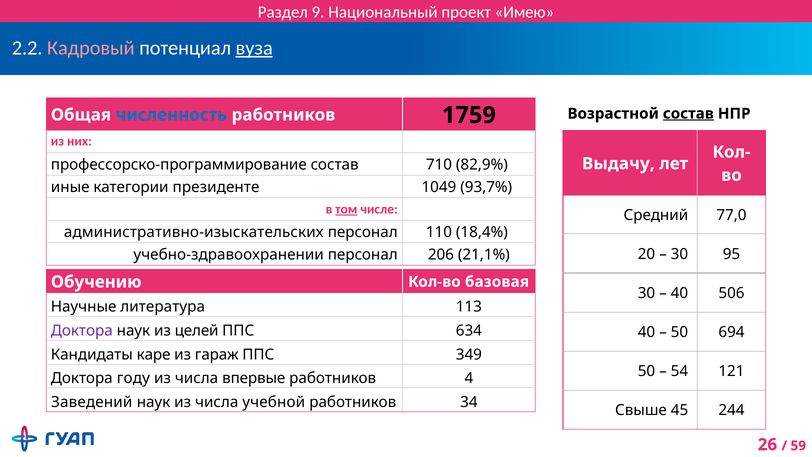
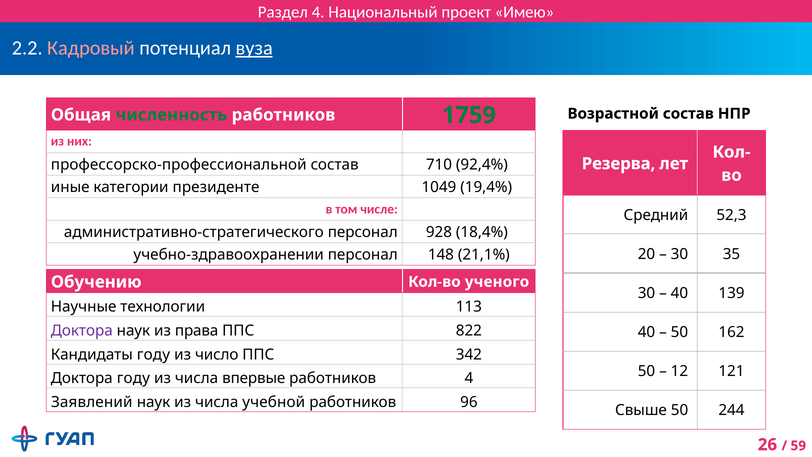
Раздел 9: 9 -> 4 (318, 12)
состав underline: present -> none (688, 114)
численность colour: blue -> green (171, 115)
1759 colour: black -> green (469, 115)
профессорско-программирование: профессорско-программирование -> профессорско-профессиональной (179, 165)
82,9%: 82,9% -> 92,4% (482, 165)
Выдачу: Выдачу -> Резерва (619, 164)
93,7%: 93,7% -> 19,4% (486, 187)
том underline: present -> none (346, 209)
77,0: 77,0 -> 52,3 (731, 215)
административно-изыскательских: административно-изыскательских -> административно-стратегического (194, 232)
110: 110 -> 928 (439, 232)
95: 95 -> 35 (731, 254)
206: 206 -> 148 (441, 255)
базовая: базовая -> ученого (497, 282)
506: 506 -> 139 (731, 293)
литература: литература -> технологии (163, 307)
целей: целей -> права (197, 330)
634: 634 -> 822 (469, 330)
694: 694 -> 162 (731, 332)
каре: каре -> году (153, 354)
гараж: гараж -> число (217, 354)
349: 349 -> 342 (469, 354)
54: 54 -> 12 (679, 371)
Заведений: Заведений -> Заявлений (92, 402)
34: 34 -> 96 (469, 402)
Свыше 45: 45 -> 50 (680, 410)
